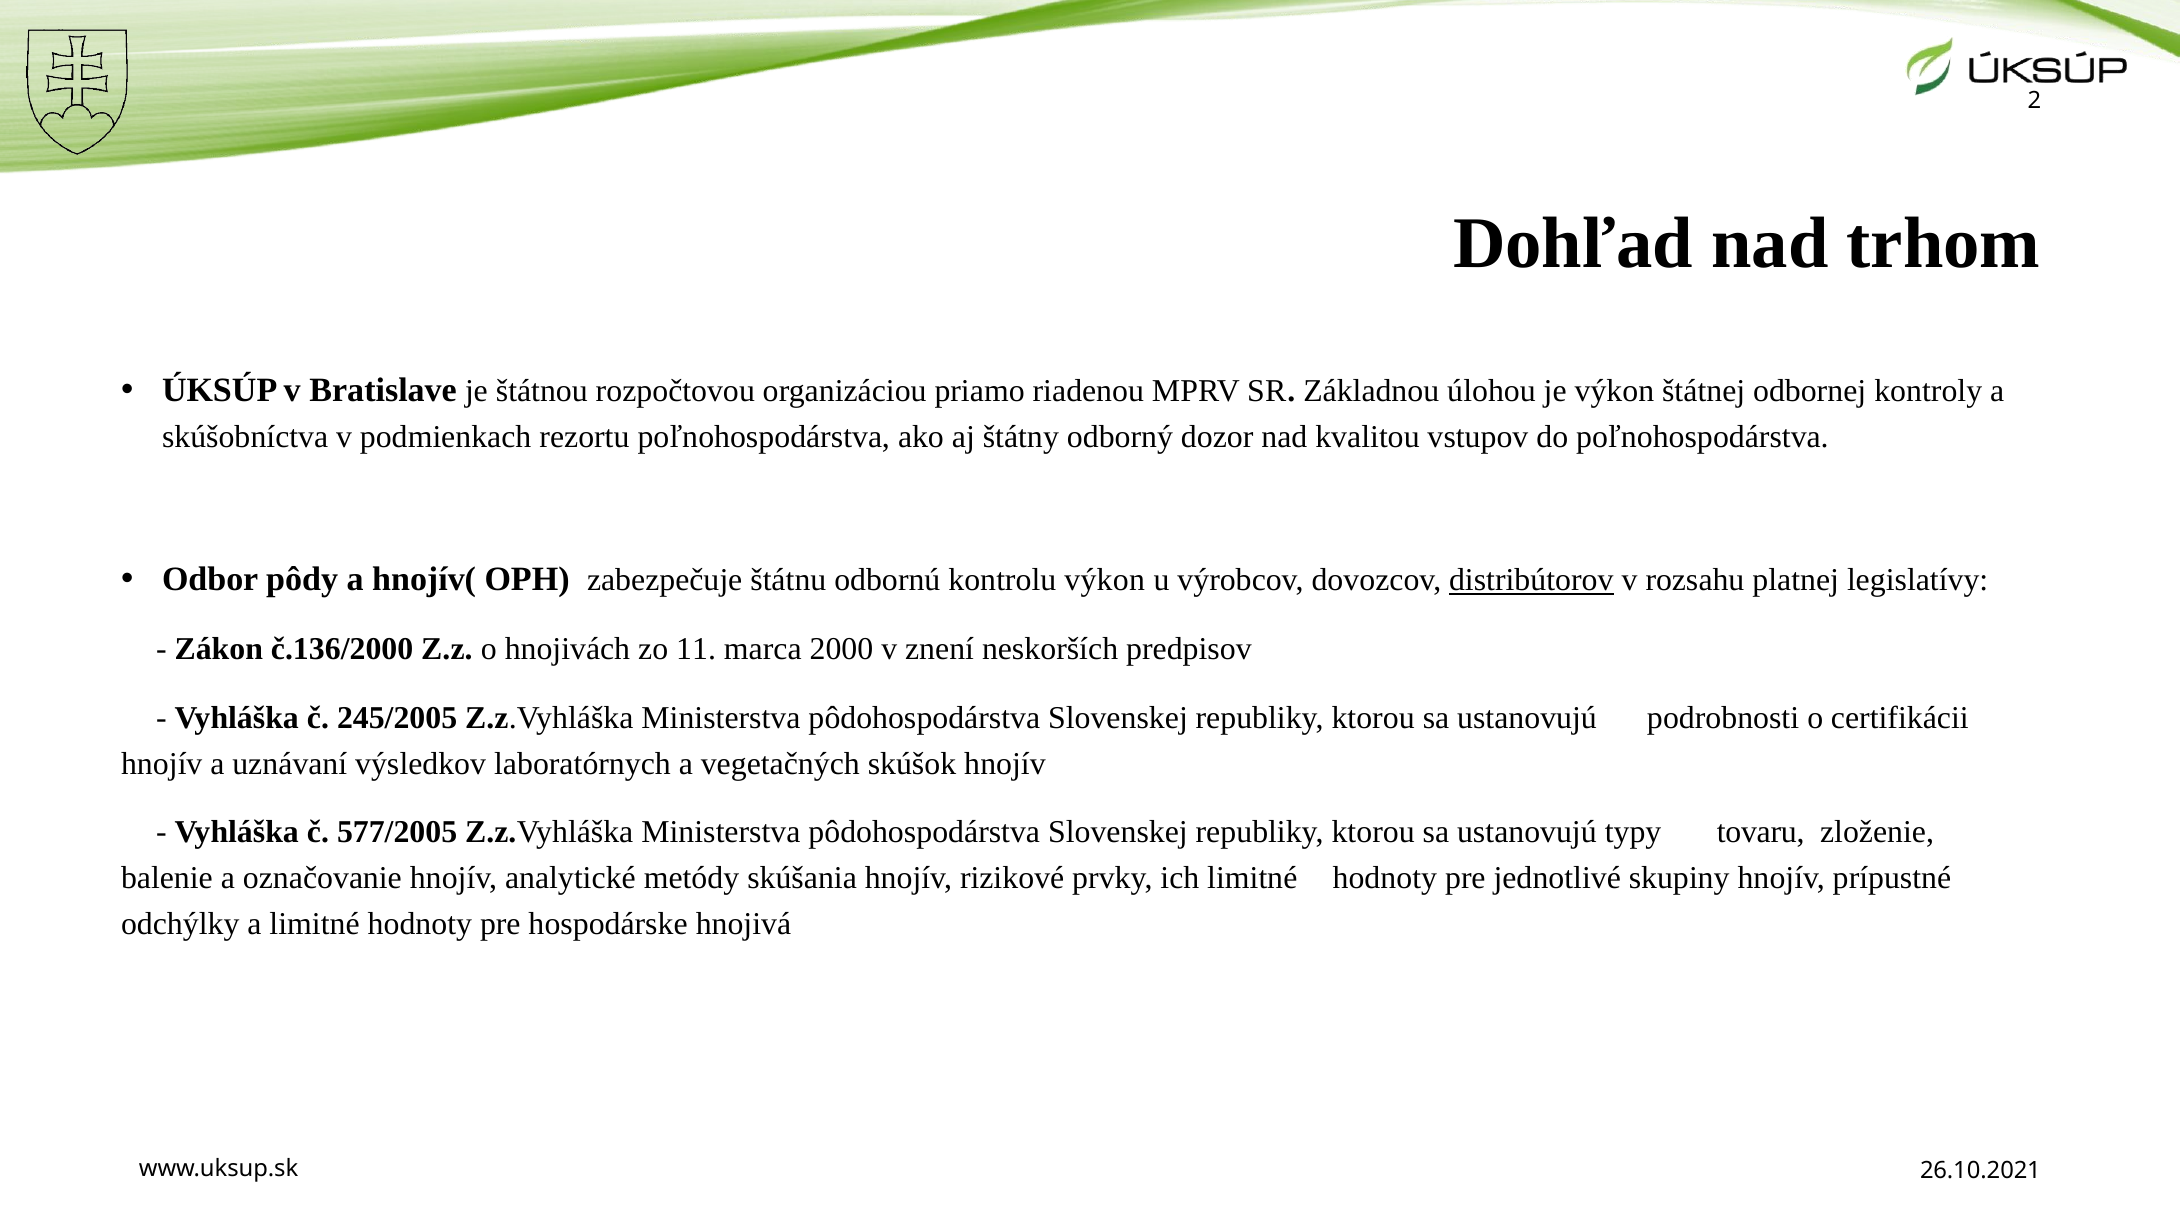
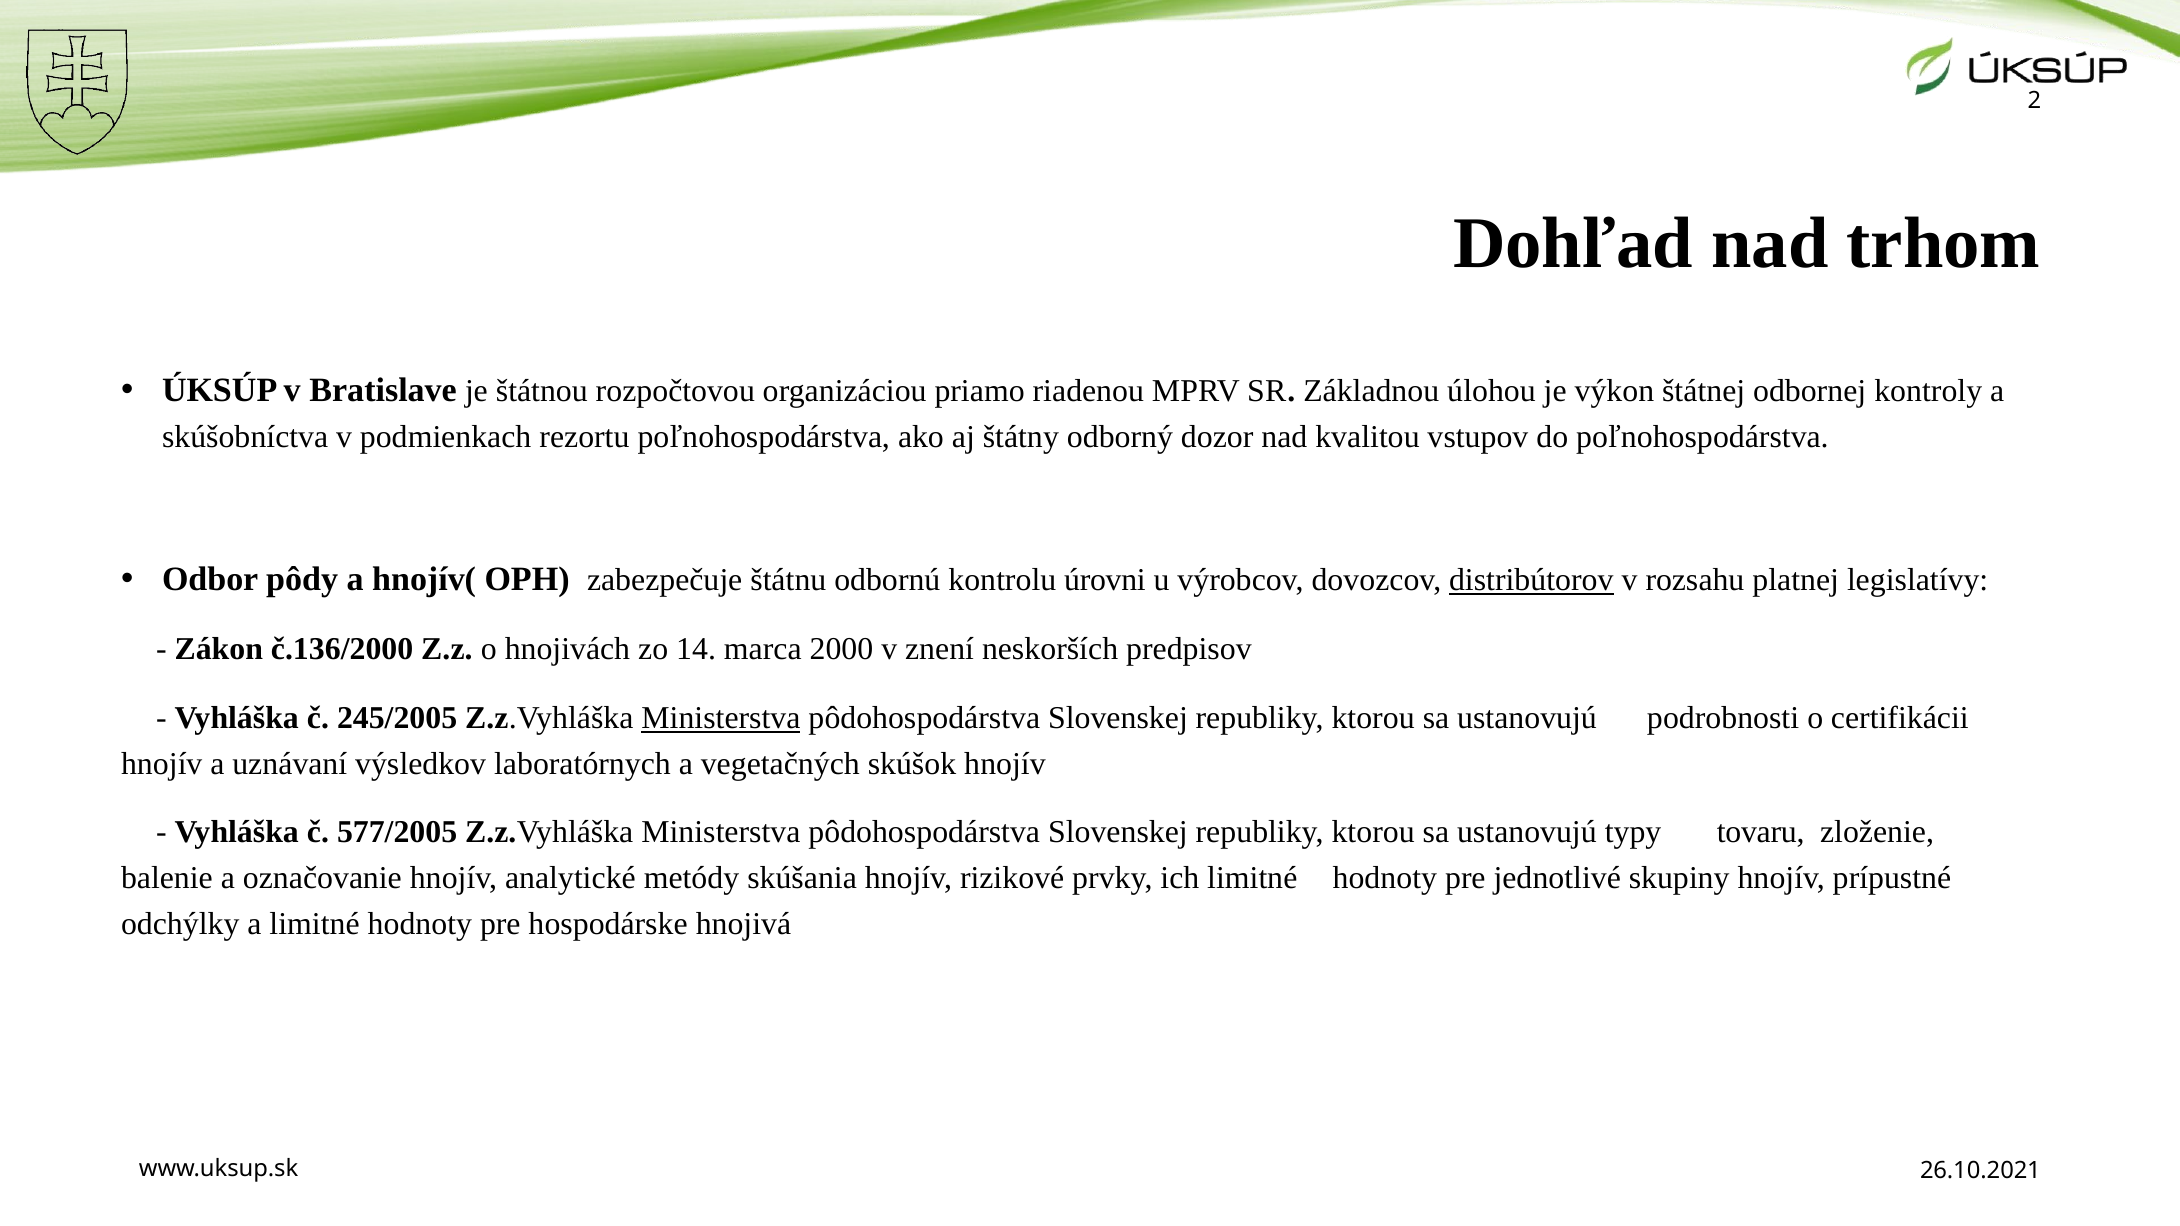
kontrolu výkon: výkon -> úrovni (1105, 581)
11: 11 -> 14 (696, 650)
Ministerstva underline: none -> present (721, 718)
